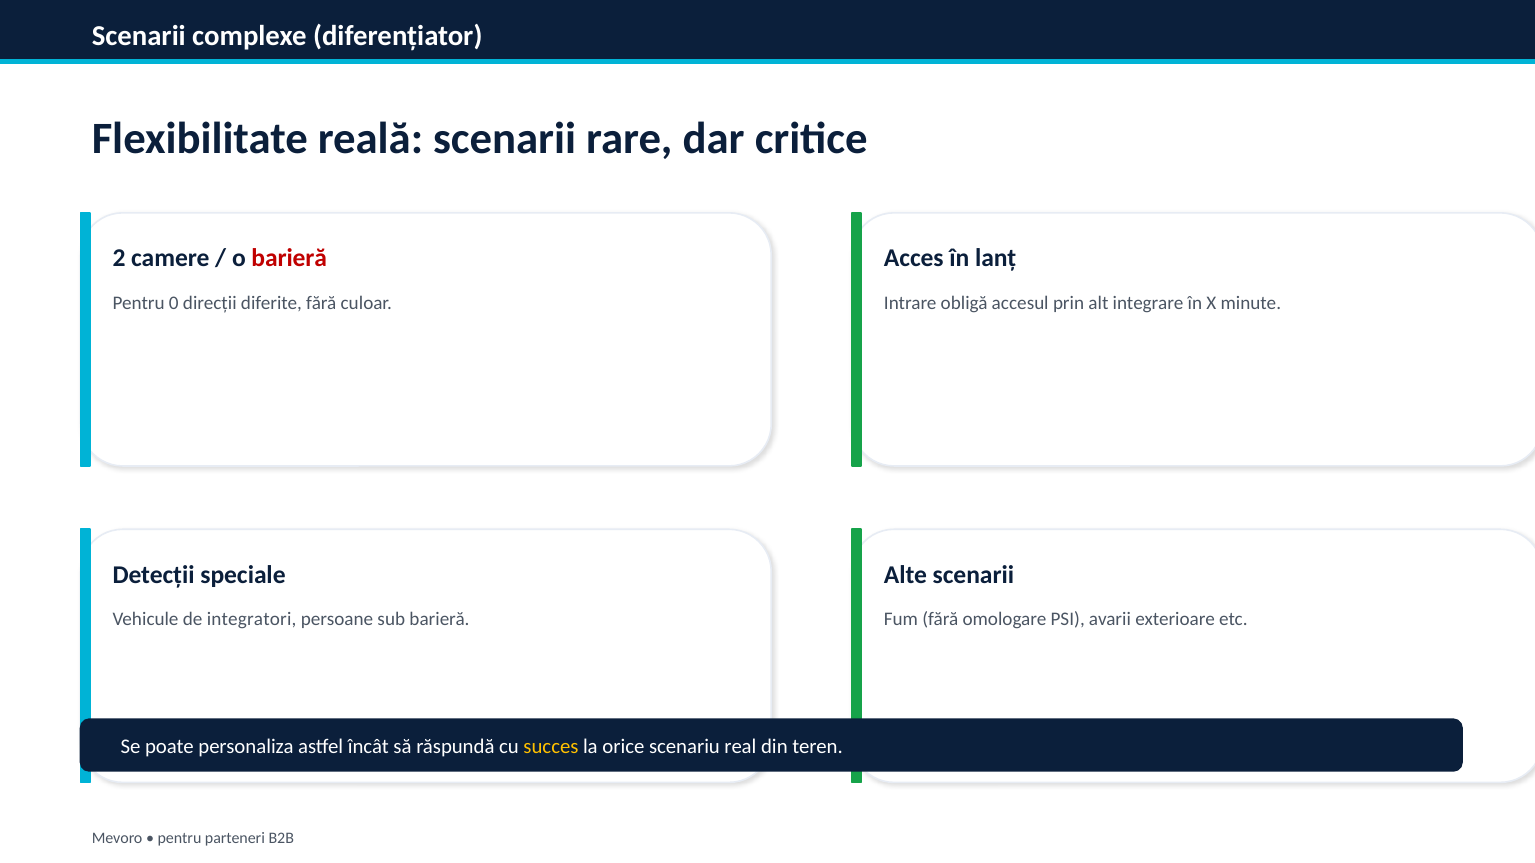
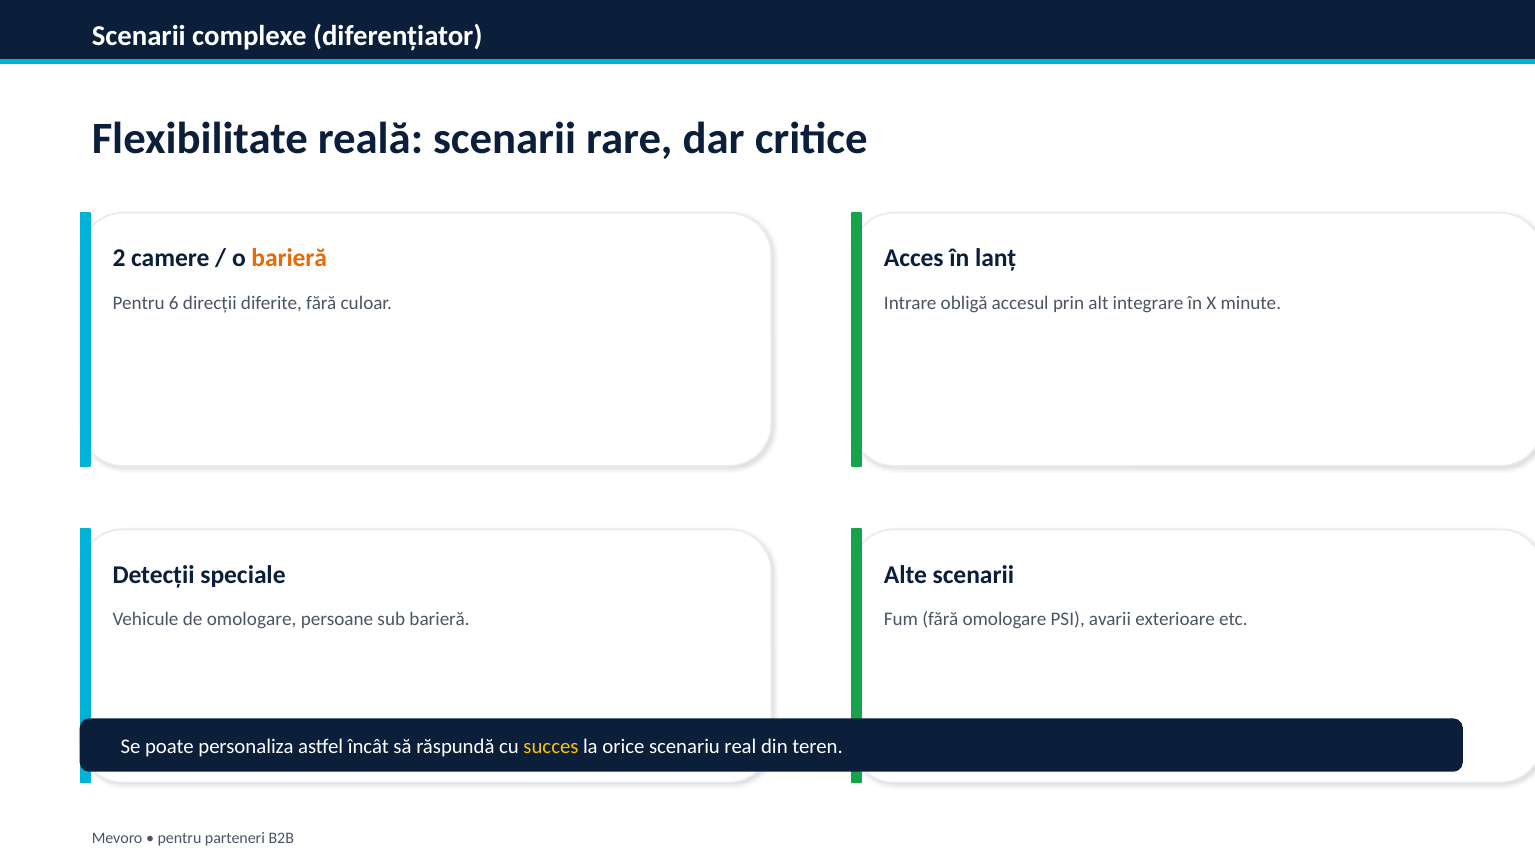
barieră colour: red -> orange (289, 258)
0: 0 -> 6 (174, 303)
de integratori: integratori -> omologare (252, 619)
